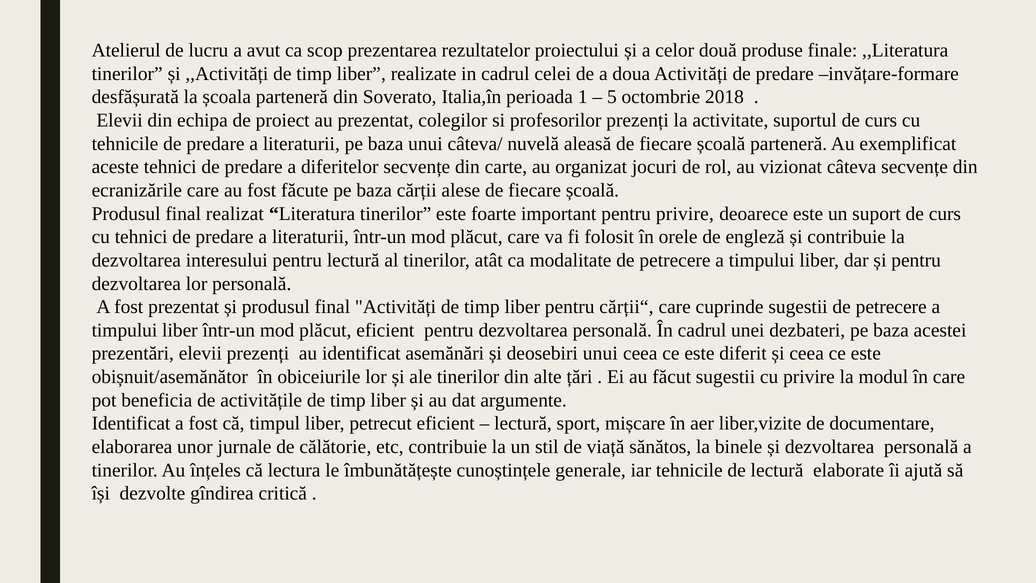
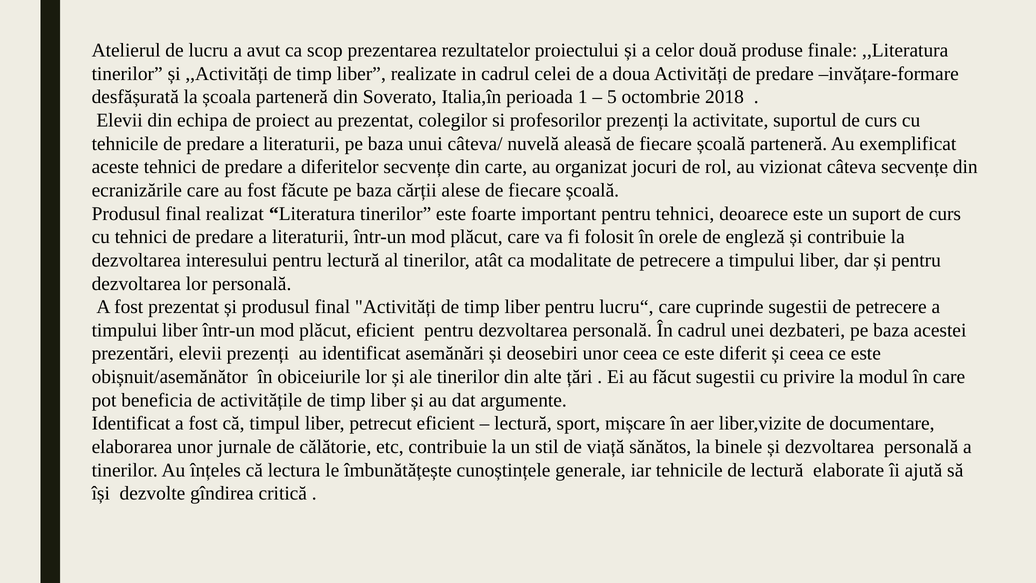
pentru privire: privire -> tehnici (685, 214)
cărții“: cărții“ -> lucru“ (626, 307)
deosebiri unui: unui -> unor (600, 353)
